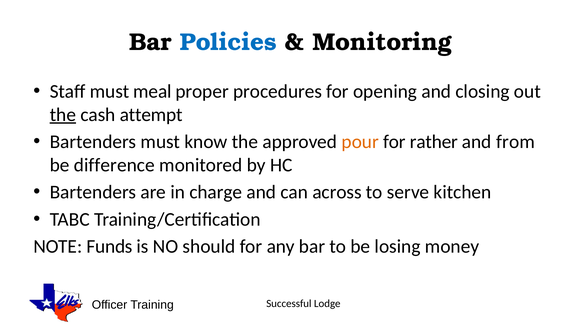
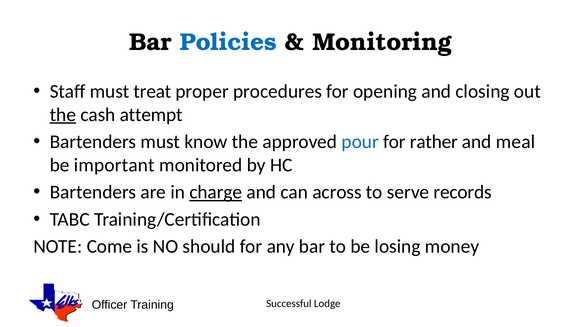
meal: meal -> treat (152, 91)
pour colour: orange -> blue (360, 142)
from: from -> meal (516, 142)
difference: difference -> important (114, 165)
charge underline: none -> present (216, 192)
kitchen: kitchen -> records (463, 192)
Funds: Funds -> Come (109, 246)
